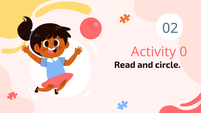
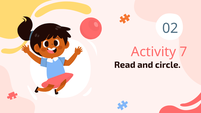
0: 0 -> 7 (183, 52)
